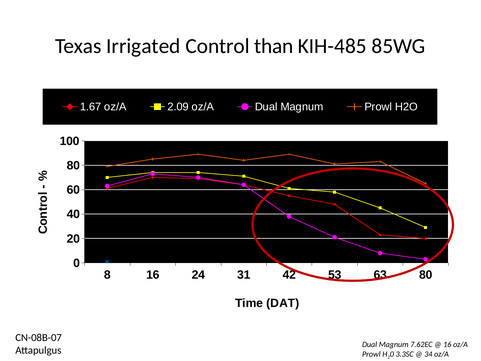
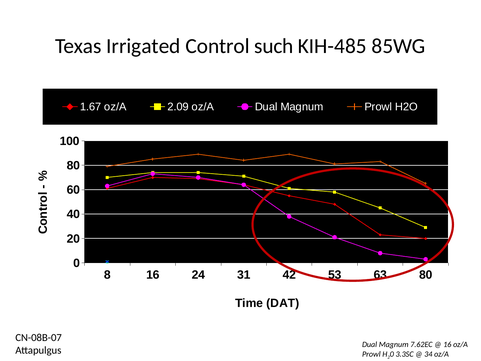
than: than -> such (274, 46)
